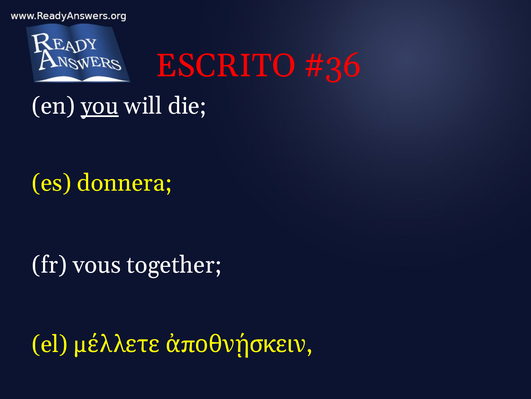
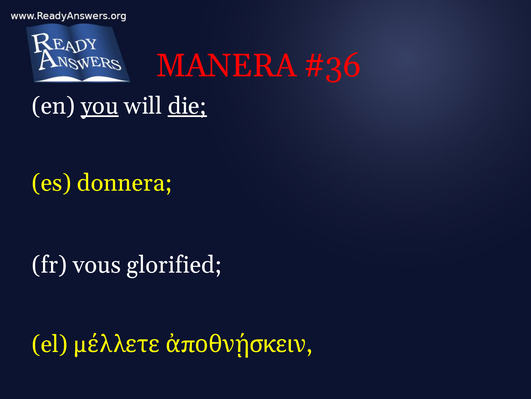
ESCRITO: ESCRITO -> MANERA (226, 66)
die underline: none -> present (187, 106)
together: together -> glorified (174, 265)
